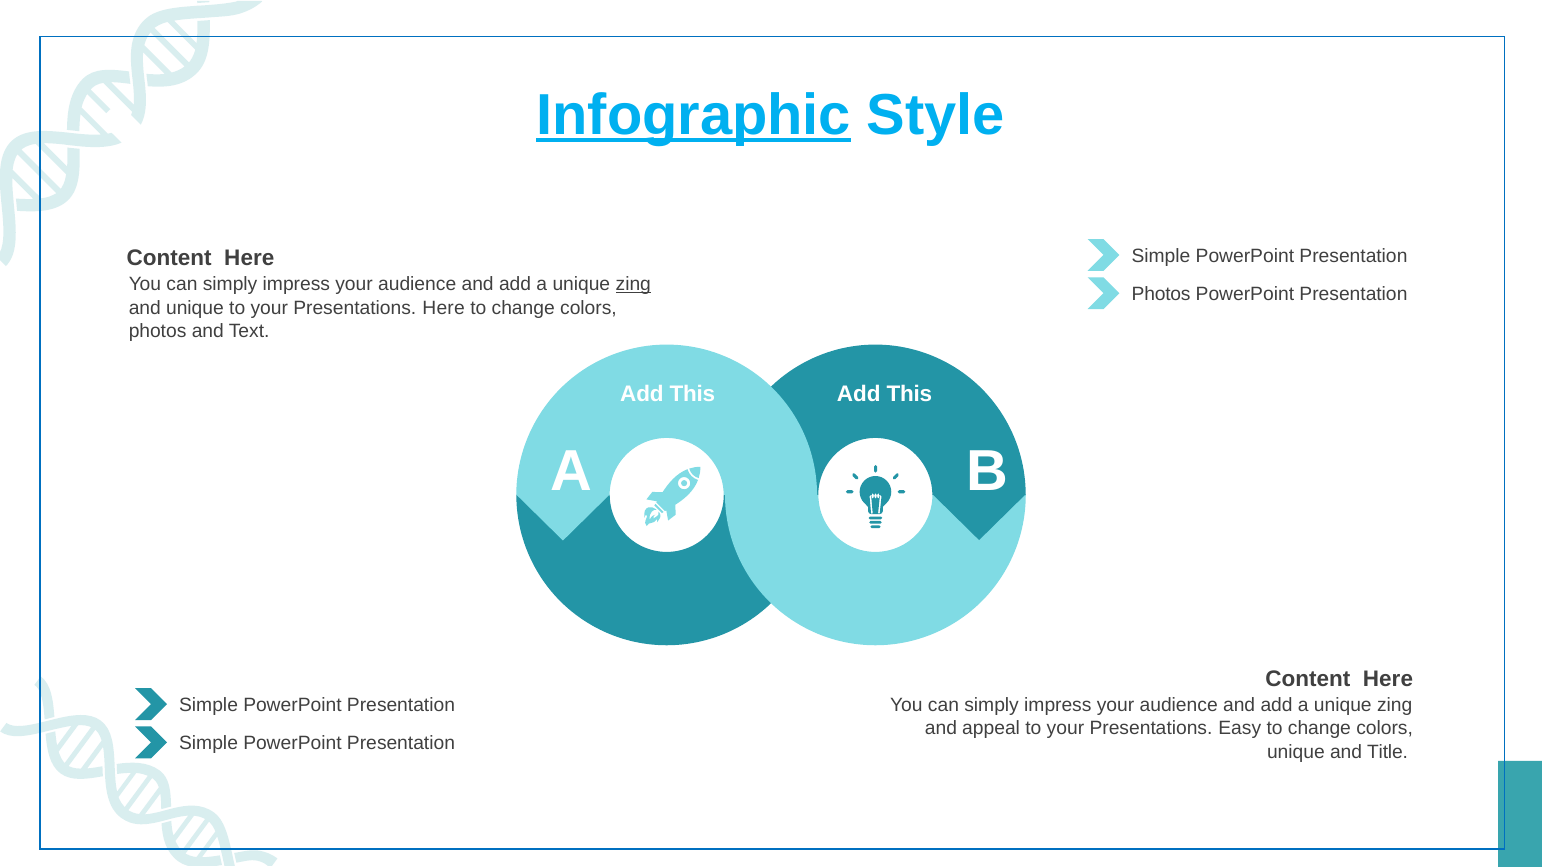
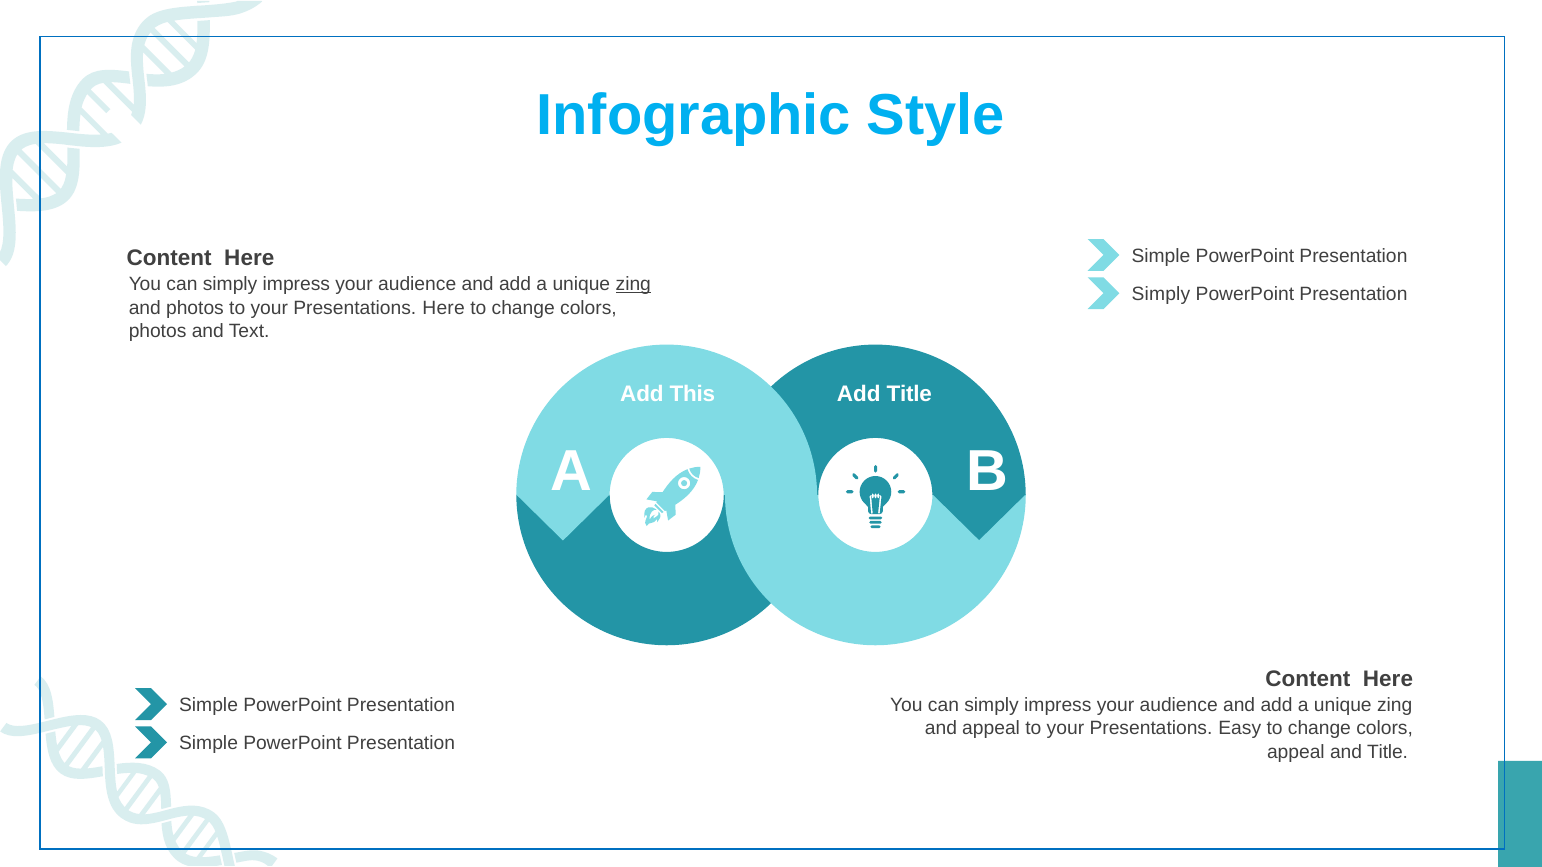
Infographic underline: present -> none (694, 115)
Photos: Photos -> Simply (1161, 294)
and unique: unique -> photos (195, 308)
This: This -> Title (909, 394)
unique: unique -> appeal (1296, 752)
